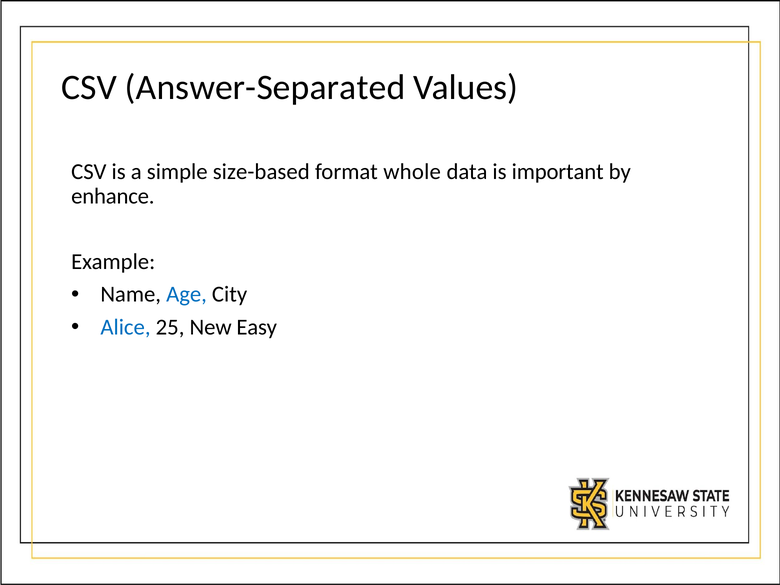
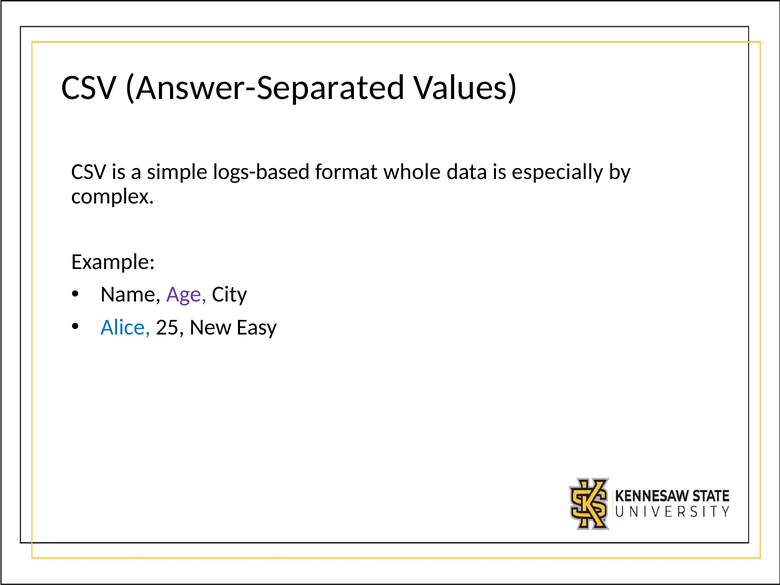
size-based: size-based -> logs-based (261, 172)
important: important -> especially (558, 172)
enhance: enhance -> complex (113, 196)
Age colour: blue -> purple (187, 294)
